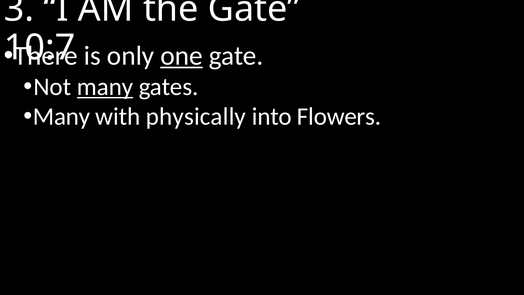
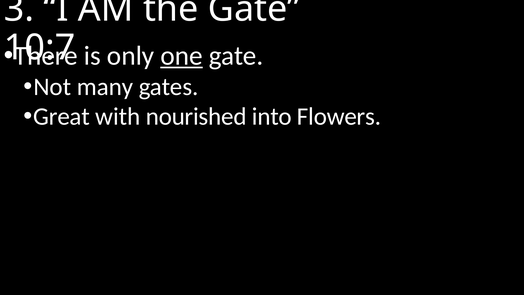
many underline: present -> none (105, 87)
Many: Many -> Great (62, 117)
physically: physically -> nourished (196, 117)
